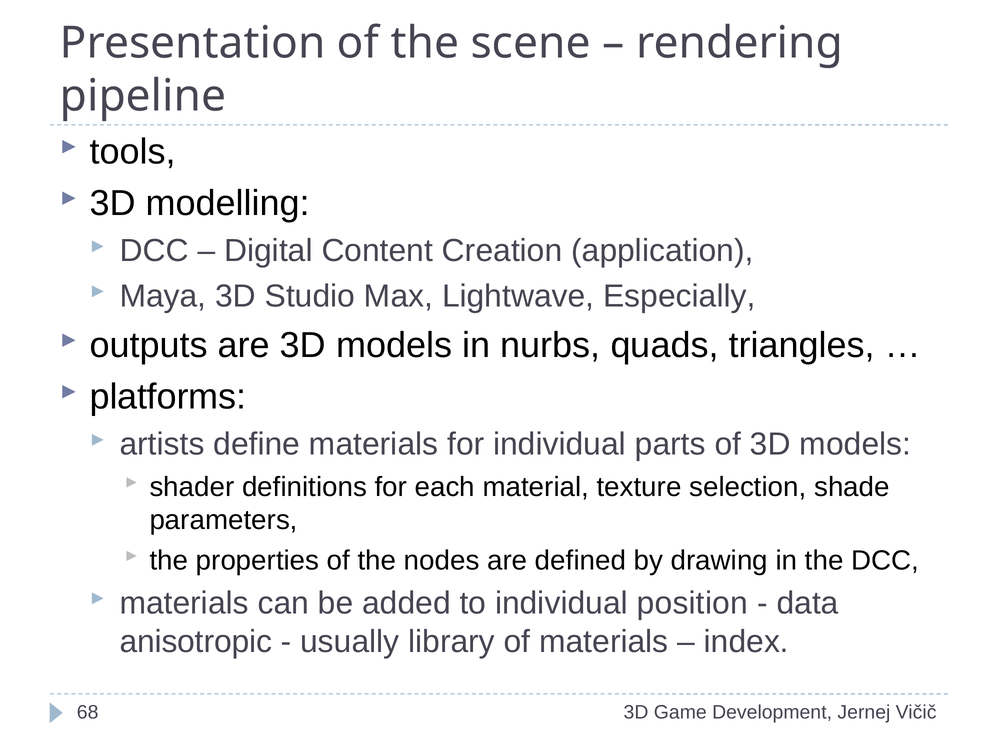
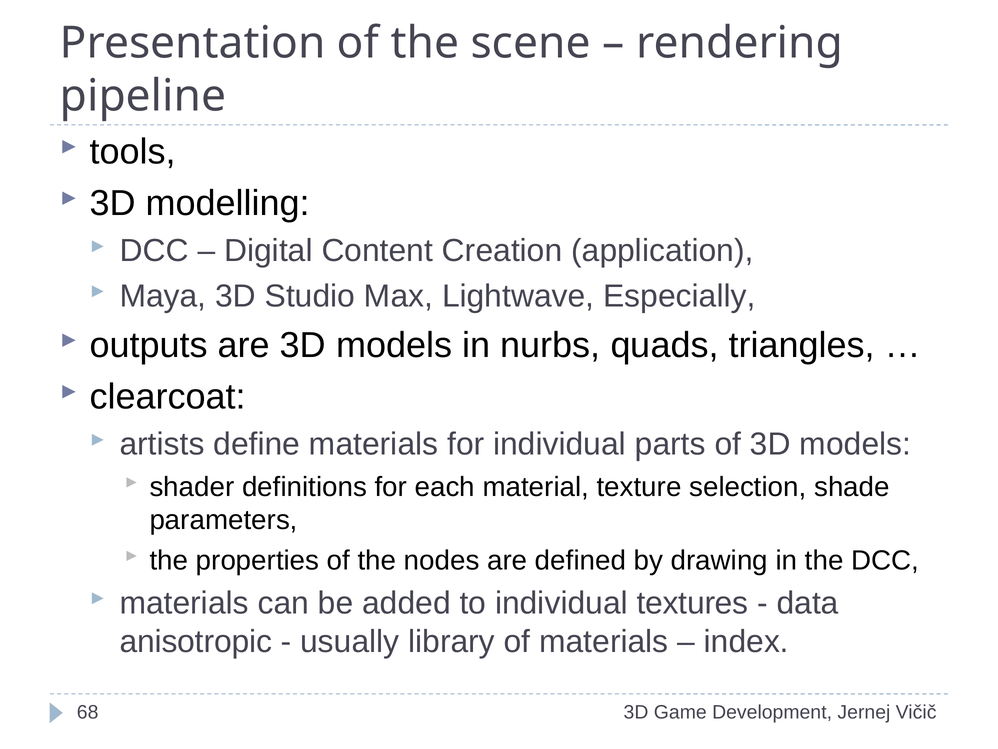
platforms: platforms -> clearcoat (168, 397)
position: position -> textures (693, 603)
